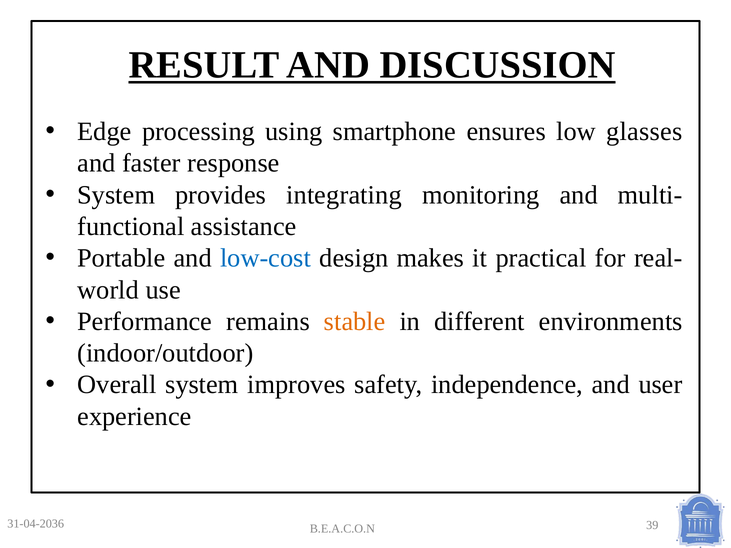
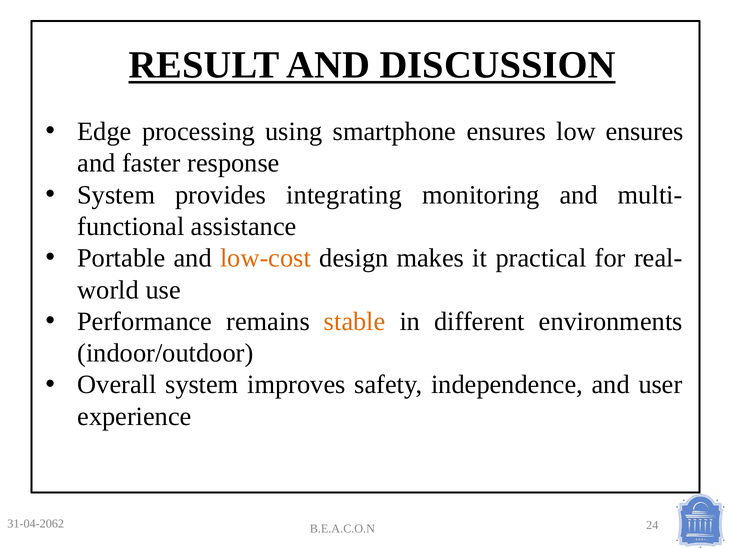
low glasses: glasses -> ensures (645, 132)
low-cost colour: blue -> orange (266, 258)
31-04-2036: 31-04-2036 -> 31-04-2062 (36, 524)
39: 39 -> 24 (652, 526)
